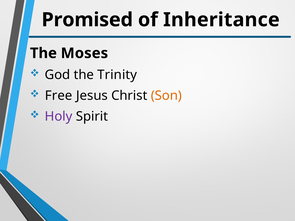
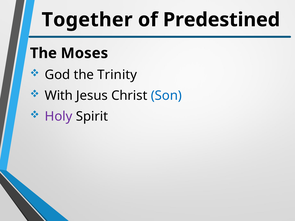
Promised: Promised -> Together (87, 20)
Inheritance: Inheritance -> Predestined (222, 20)
Free: Free -> With (59, 96)
Son colour: orange -> blue (166, 96)
